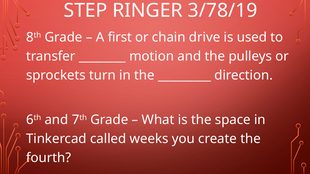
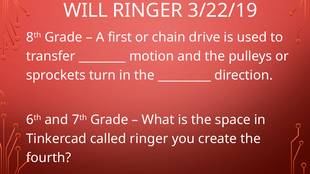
STEP: STEP -> WILL (86, 11)
3/78/19: 3/78/19 -> 3/22/19 (223, 11)
called weeks: weeks -> ringer (149, 139)
